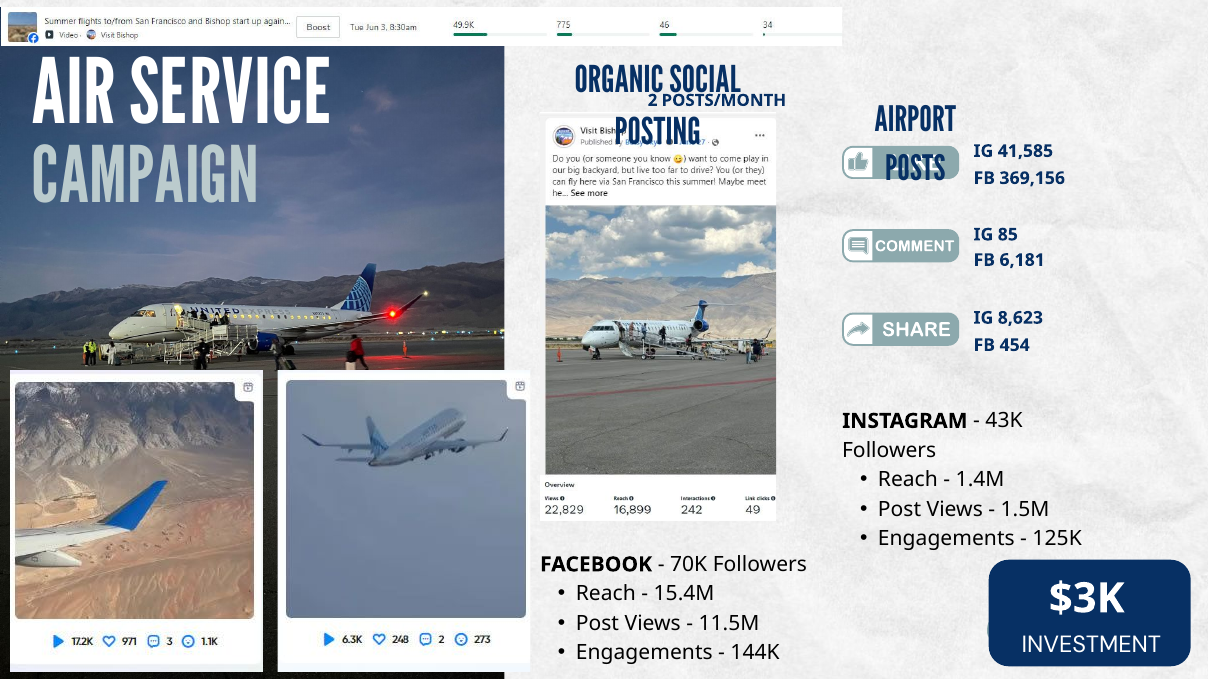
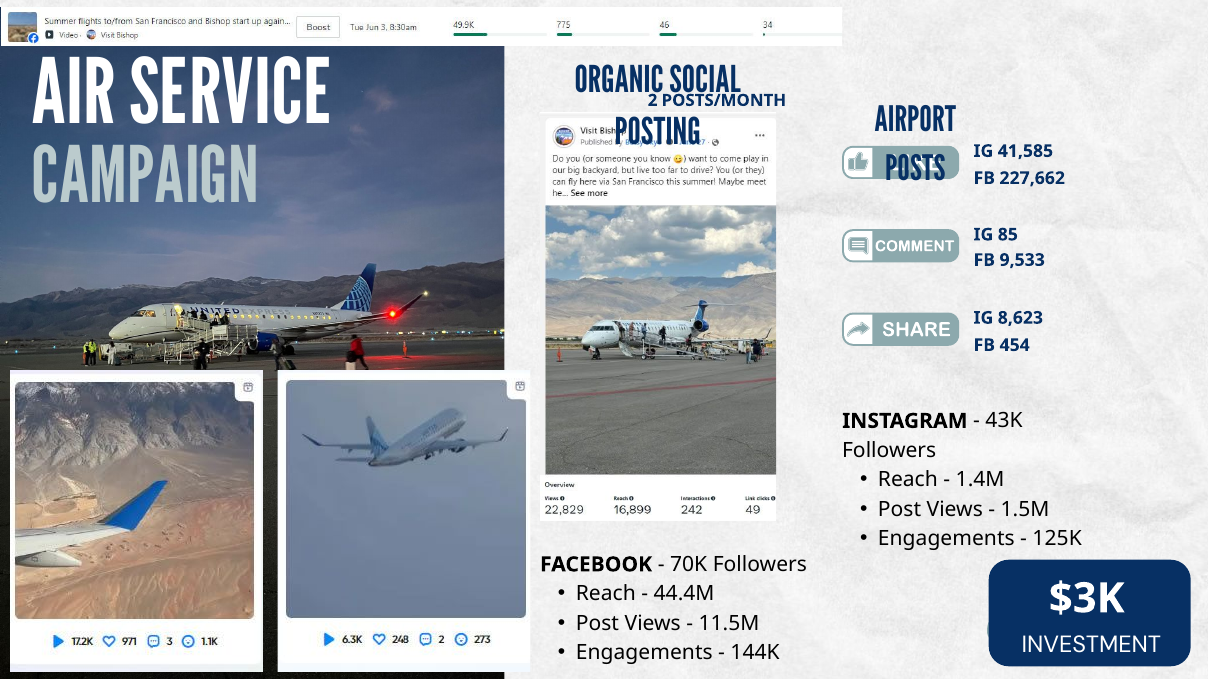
369,156: 369,156 -> 227,662 (1032, 178)
6,181: 6,181 -> 9,533 (1022, 260)
15.4M: 15.4M -> 44.4M (684, 594)
